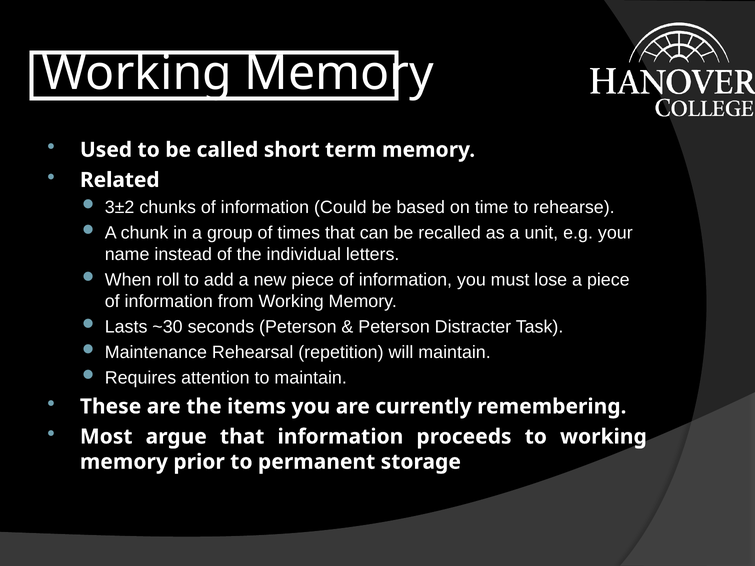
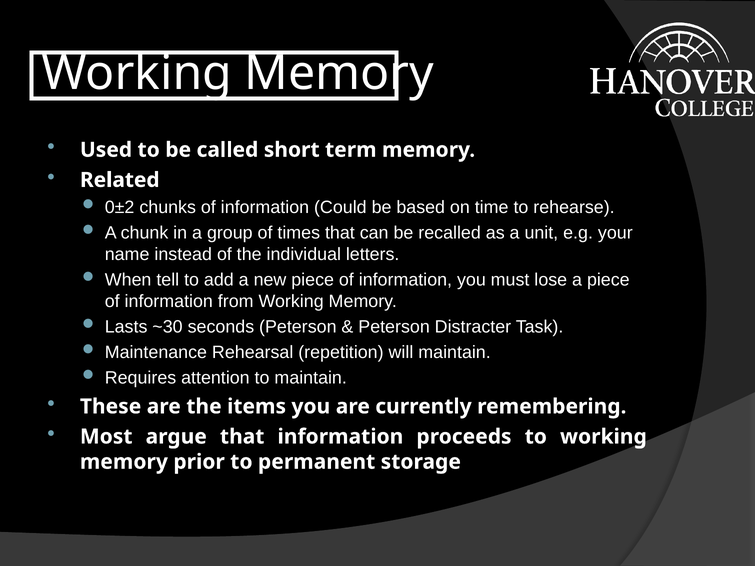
3±2: 3±2 -> 0±2 (120, 207)
roll: roll -> tell (168, 280)
